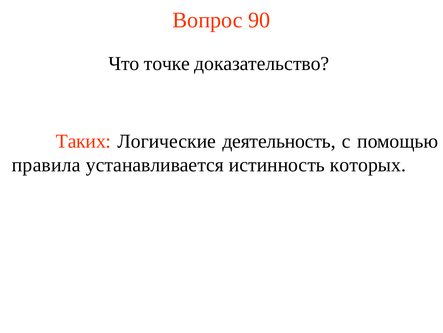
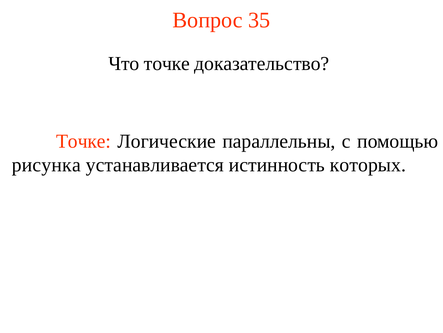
90: 90 -> 35 (259, 20)
Таких: Таких -> Точке (83, 141)
деятельность: деятельность -> параллельны (279, 141)
правила: правила -> рисунка (46, 165)
